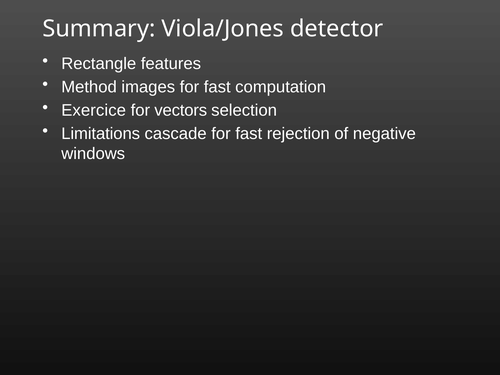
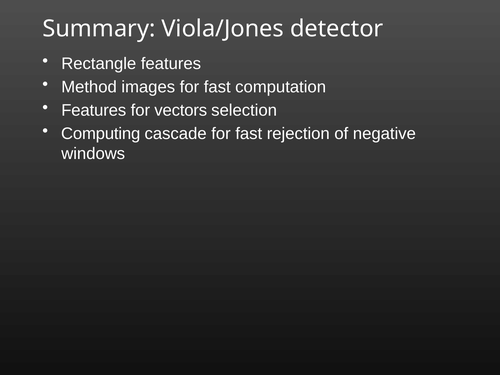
Exercice: Exercice -> Features (94, 110)
Limitations: Limitations -> Computing (101, 134)
